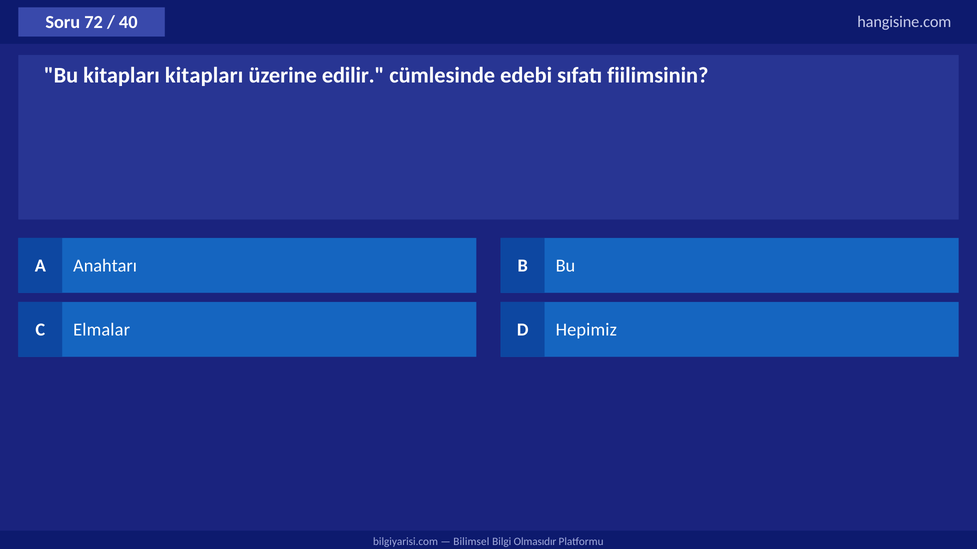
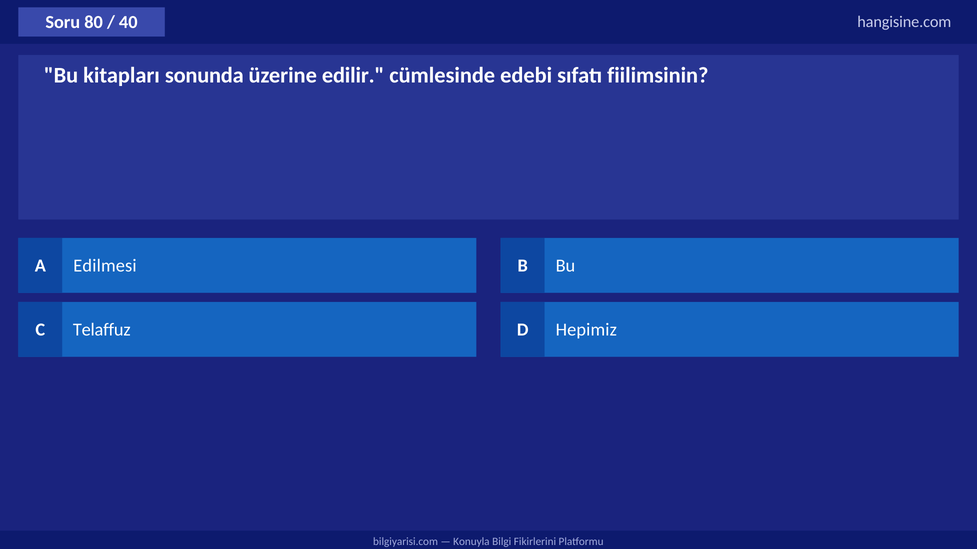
72: 72 -> 80 (94, 22)
kitapları kitapları: kitapları -> sonunda (204, 75)
Anahtarı: Anahtarı -> Edilmesi (105, 266)
Elmalar: Elmalar -> Telaffuz (102, 330)
Bilimsel: Bilimsel -> Konuyla (471, 542)
Olmasıdır: Olmasıdır -> Fikirlerini (535, 542)
